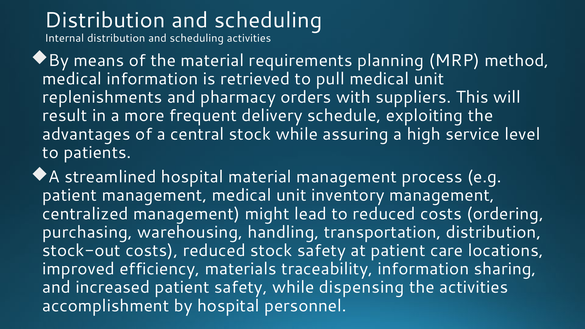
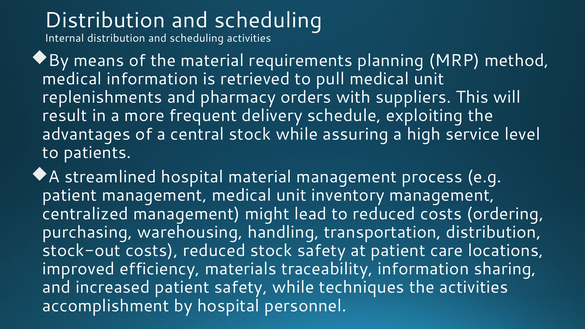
dispensing: dispensing -> techniques (362, 287)
